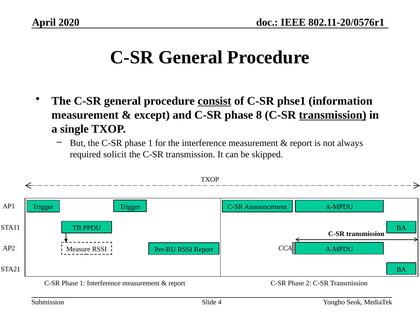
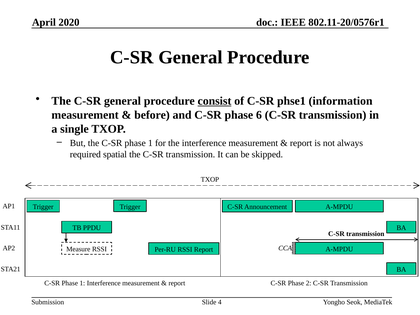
except: except -> before (152, 115)
8: 8 -> 6 (259, 115)
transmission underline: present -> none (333, 115)
solicit: solicit -> spatial (115, 154)
